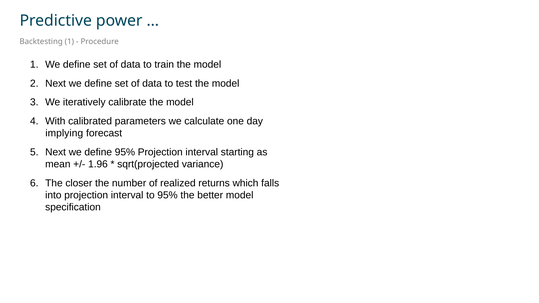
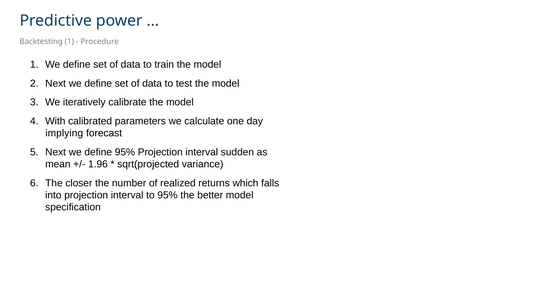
starting: starting -> sudden (237, 152)
